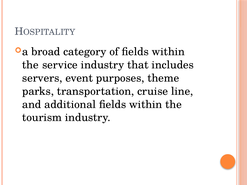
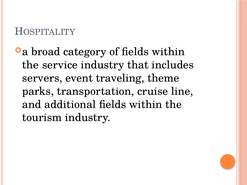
purposes: purposes -> traveling (120, 78)
